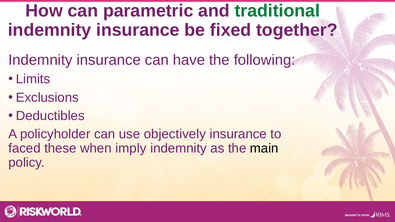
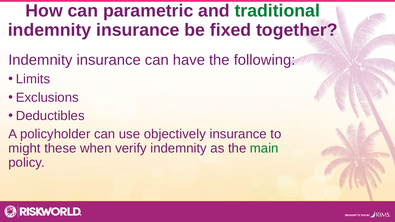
faced: faced -> might (24, 148)
imply: imply -> verify (131, 148)
main colour: black -> green (264, 148)
